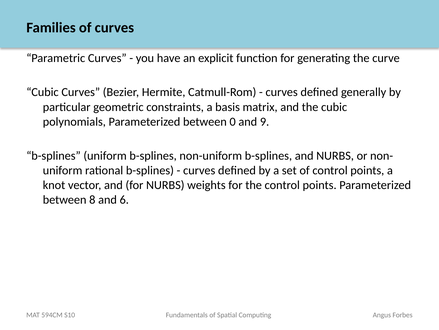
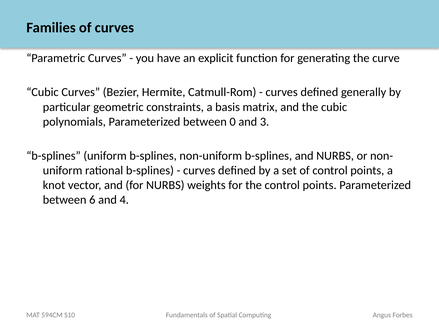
9: 9 -> 3 (265, 121)
8: 8 -> 6 (92, 199)
6: 6 -> 4 (124, 199)
